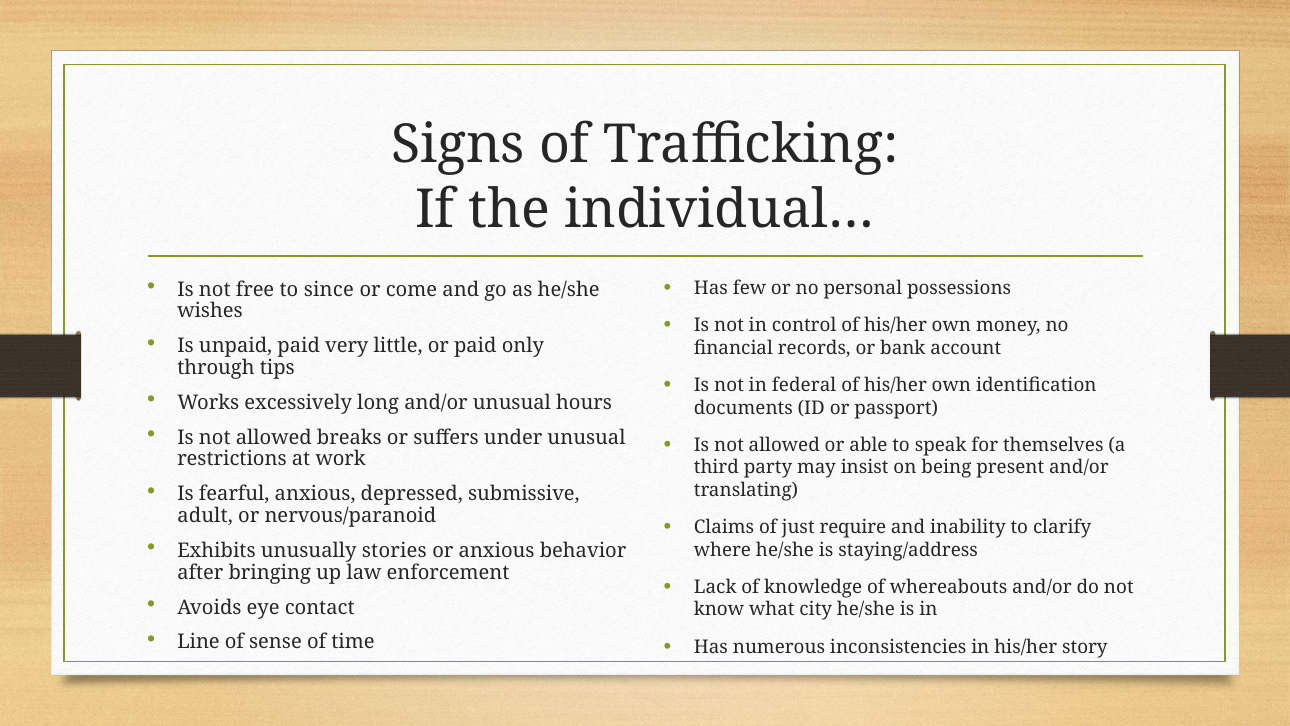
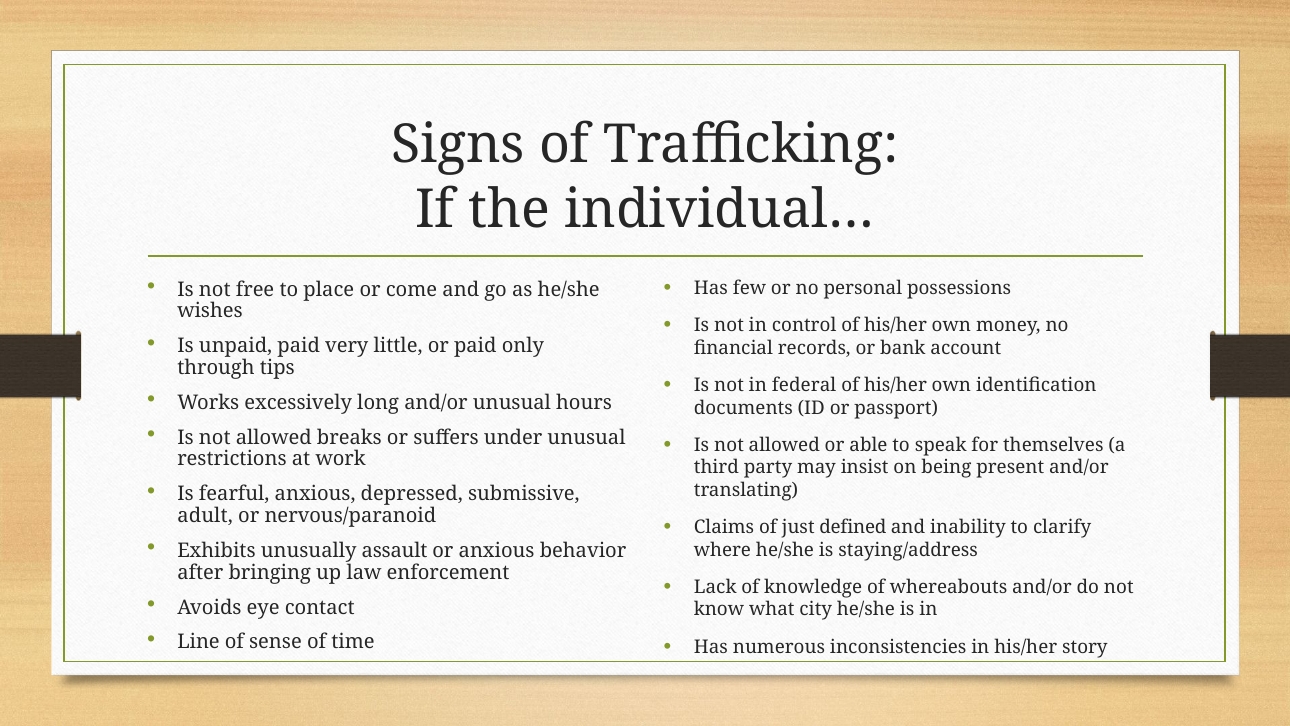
since: since -> place (329, 289)
require: require -> defined (853, 527)
stories: stories -> assault (395, 550)
